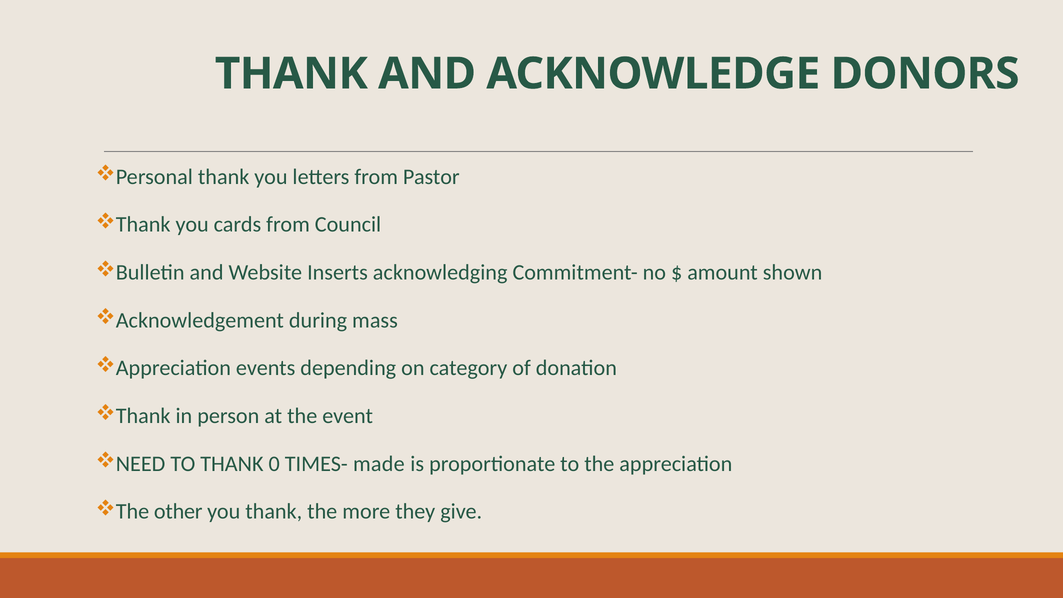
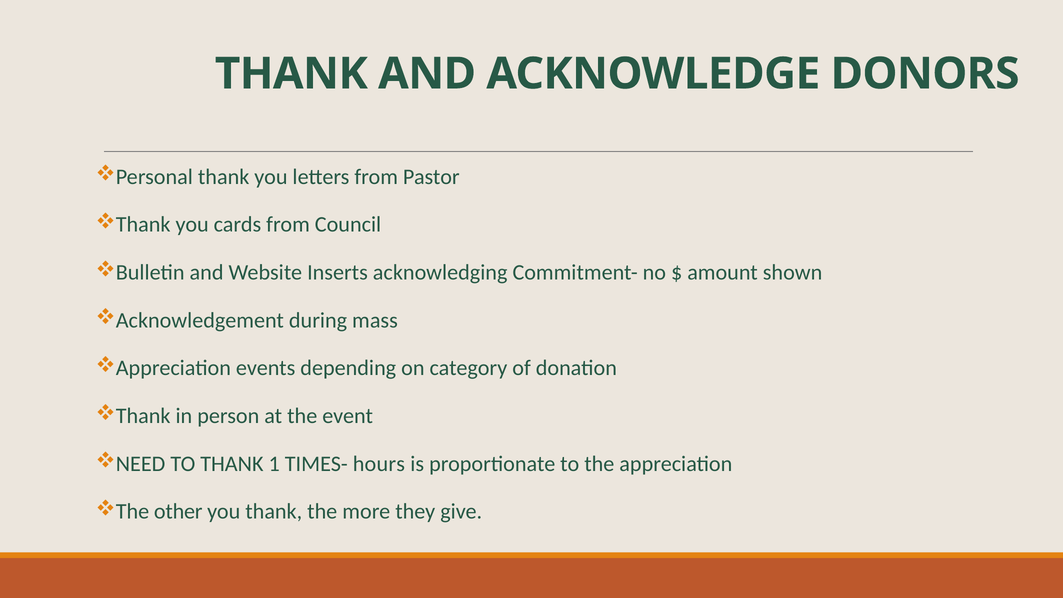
0: 0 -> 1 (274, 464)
made: made -> hours (379, 464)
